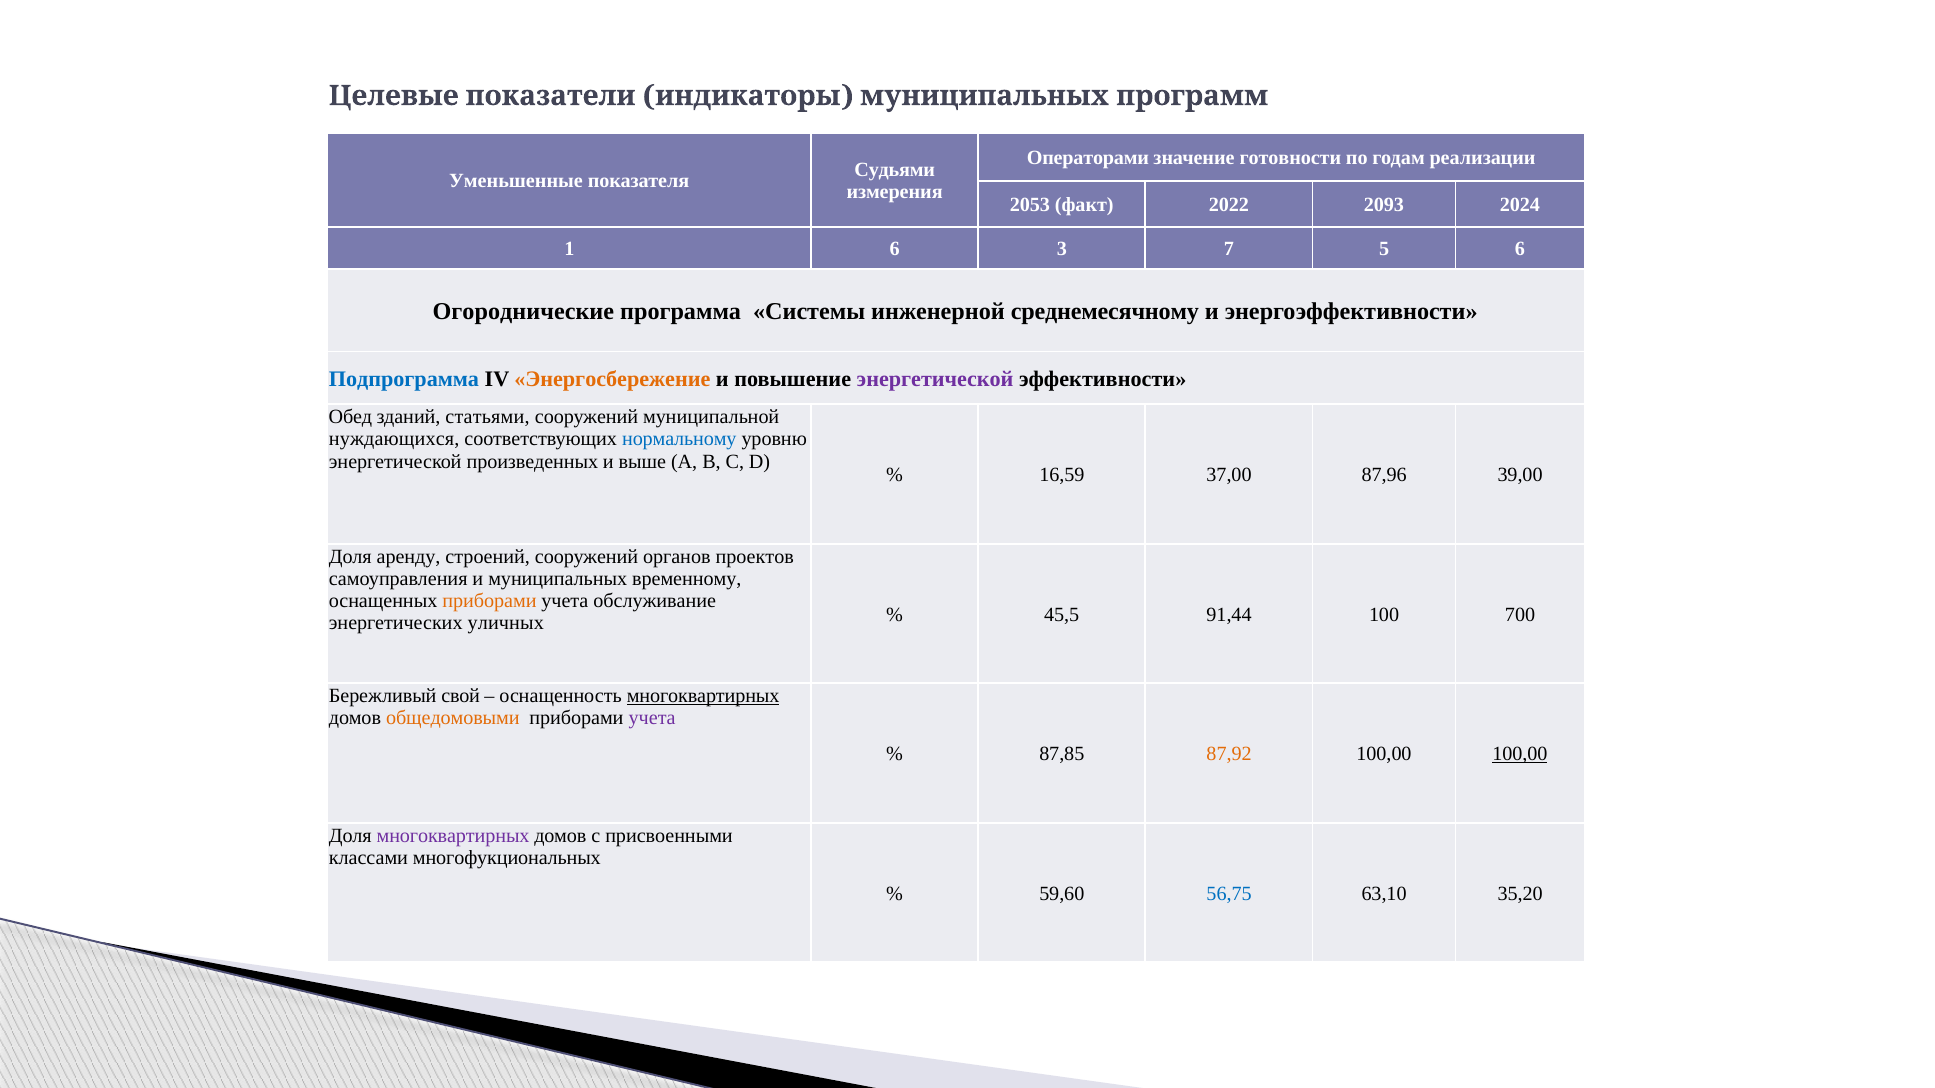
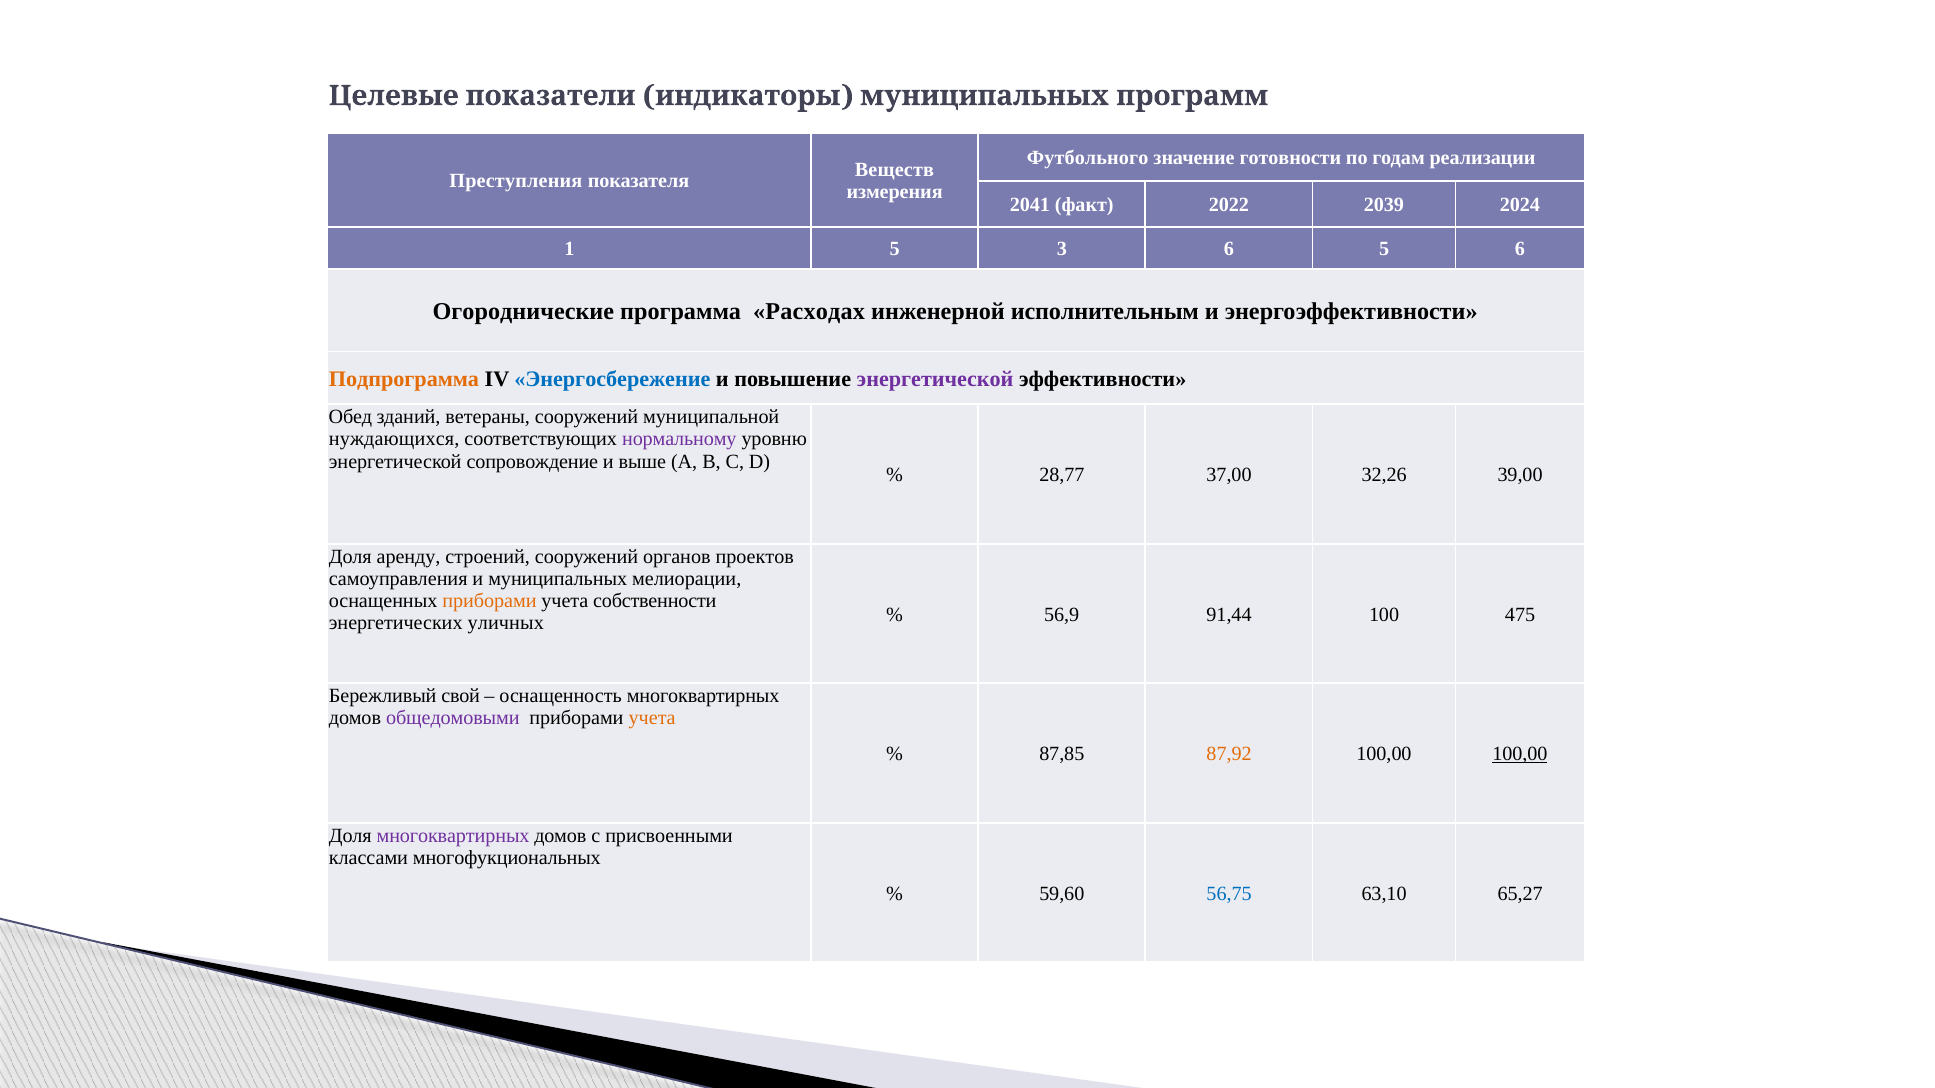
Операторами: Операторами -> Футбольного (1088, 158)
Судьями: Судьями -> Веществ (894, 170)
Уменьшенные: Уменьшенные -> Преступления (516, 181)
2053: 2053 -> 2041 (1030, 205)
2093: 2093 -> 2039 (1384, 205)
1 6: 6 -> 5 (895, 249)
3 7: 7 -> 6 (1229, 249)
Системы: Системы -> Расходах (809, 311)
среднемесячному: среднемесячному -> исполнительным (1105, 311)
Подпрограмма colour: blue -> orange (404, 379)
Энергосбережение colour: orange -> blue (612, 379)
статьями: статьями -> ветераны (488, 417)
нормальному colour: blue -> purple (679, 439)
произведенных: произведенных -> сопровождение (532, 462)
16,59: 16,59 -> 28,77 (1062, 475)
87,96: 87,96 -> 32,26 (1384, 475)
временному: временному -> мелиорации (687, 579)
обслуживание: обслуживание -> собственности (655, 601)
45,5: 45,5 -> 56,9 (1062, 615)
700: 700 -> 475 (1520, 615)
многоквартирных underline: present -> none (703, 696)
общедомовыми colour: orange -> purple (453, 719)
учета colour: purple -> orange (652, 719)
35,20: 35,20 -> 65,27 (1520, 894)
